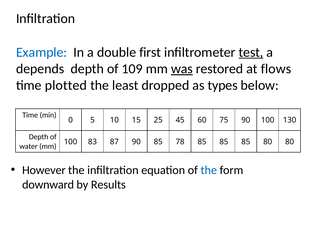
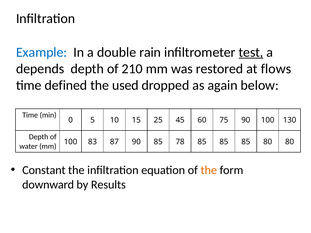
first: first -> rain (150, 52)
109: 109 -> 210 (132, 69)
was underline: present -> none (182, 69)
plotted: plotted -> defined (66, 85)
least: least -> used (125, 85)
types: types -> again (223, 85)
However: However -> Constant (44, 170)
the colour: blue -> orange (209, 170)
